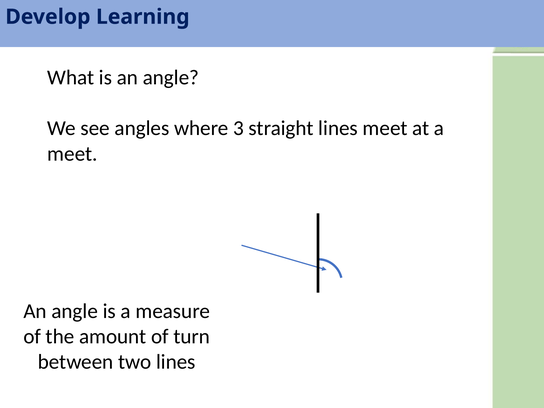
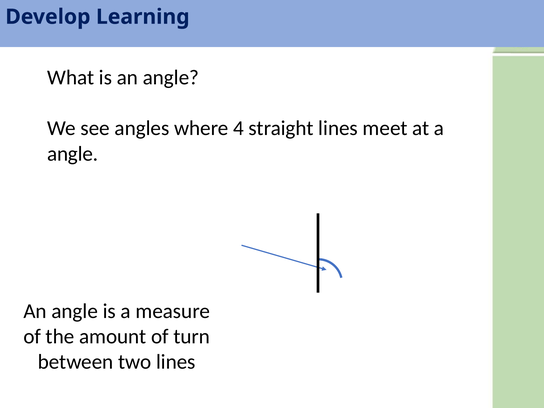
3: 3 -> 4 (239, 128)
meet: meet -> angle (73, 154)
